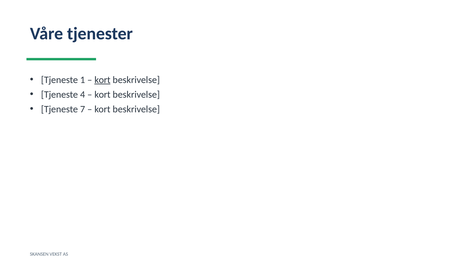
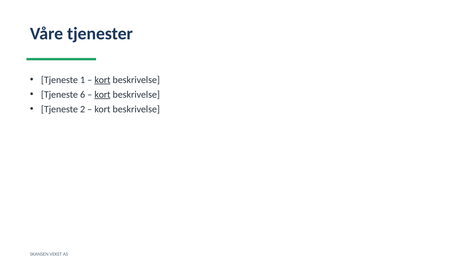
4: 4 -> 6 (83, 95)
kort underline: none -> present (102, 95)
7: 7 -> 2 (83, 109)
